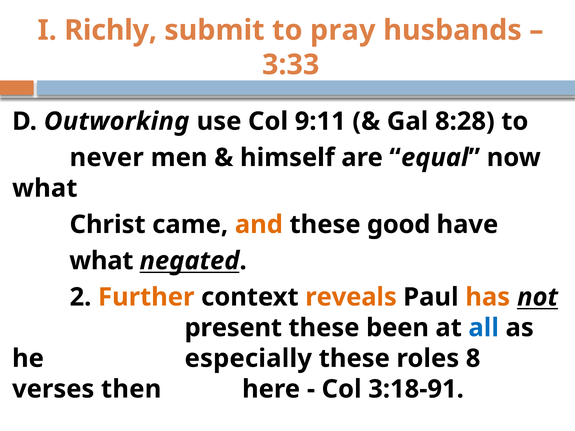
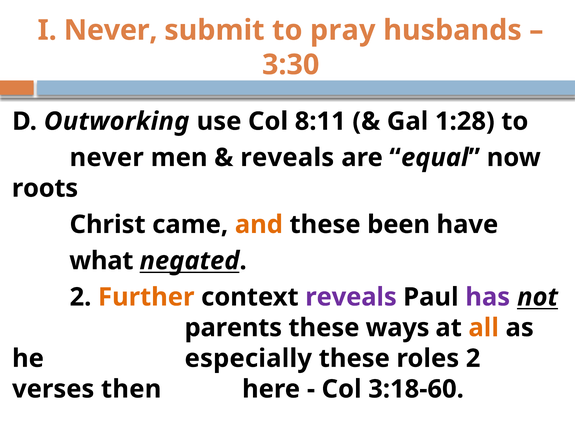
I Richly: Richly -> Never (111, 30)
3:33: 3:33 -> 3:30 (291, 65)
9:11: 9:11 -> 8:11 (320, 121)
8:28: 8:28 -> 1:28 (465, 121)
himself: himself -> reveals (287, 158)
what: what -> roots (45, 188)
good: good -> been (399, 225)
reveals colour: orange -> purple (351, 297)
has colour: orange -> purple (488, 297)
present: present -> parents (233, 328)
been: been -> ways (398, 328)
all colour: blue -> orange (484, 328)
roles 8: 8 -> 2 (473, 359)
3:18-91: 3:18-91 -> 3:18-60 (416, 389)
